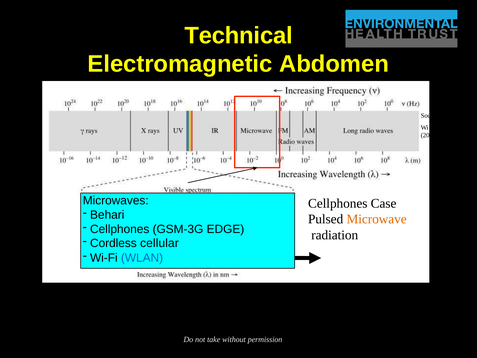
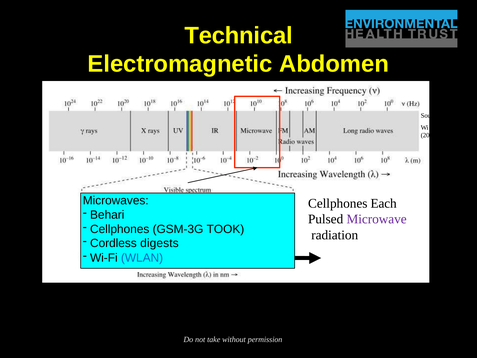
Case: Case -> Each (384, 203)
Microwave colour: orange -> purple (377, 219)
EDGE: EDGE -> TOOK (225, 229)
cellular: cellular -> digests (159, 243)
